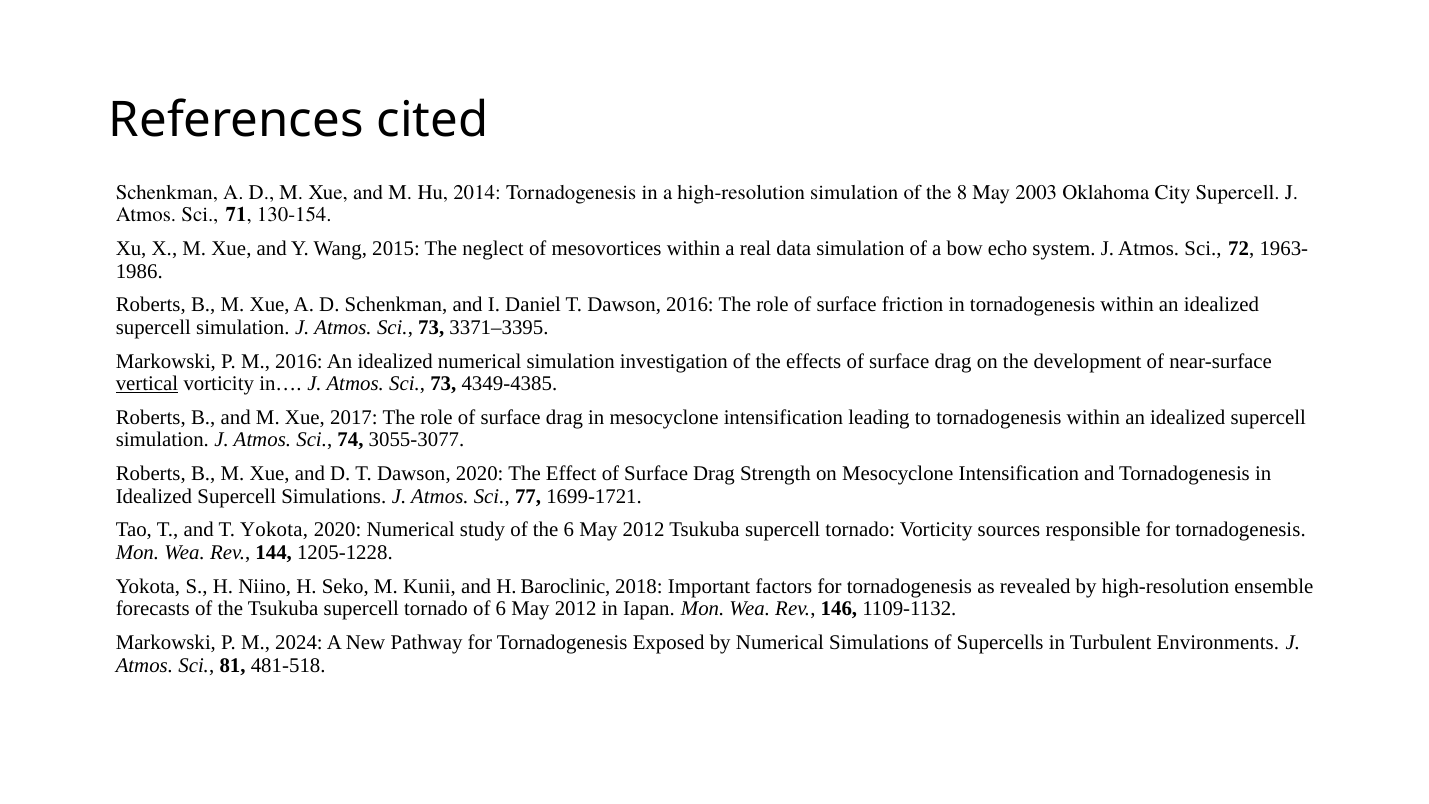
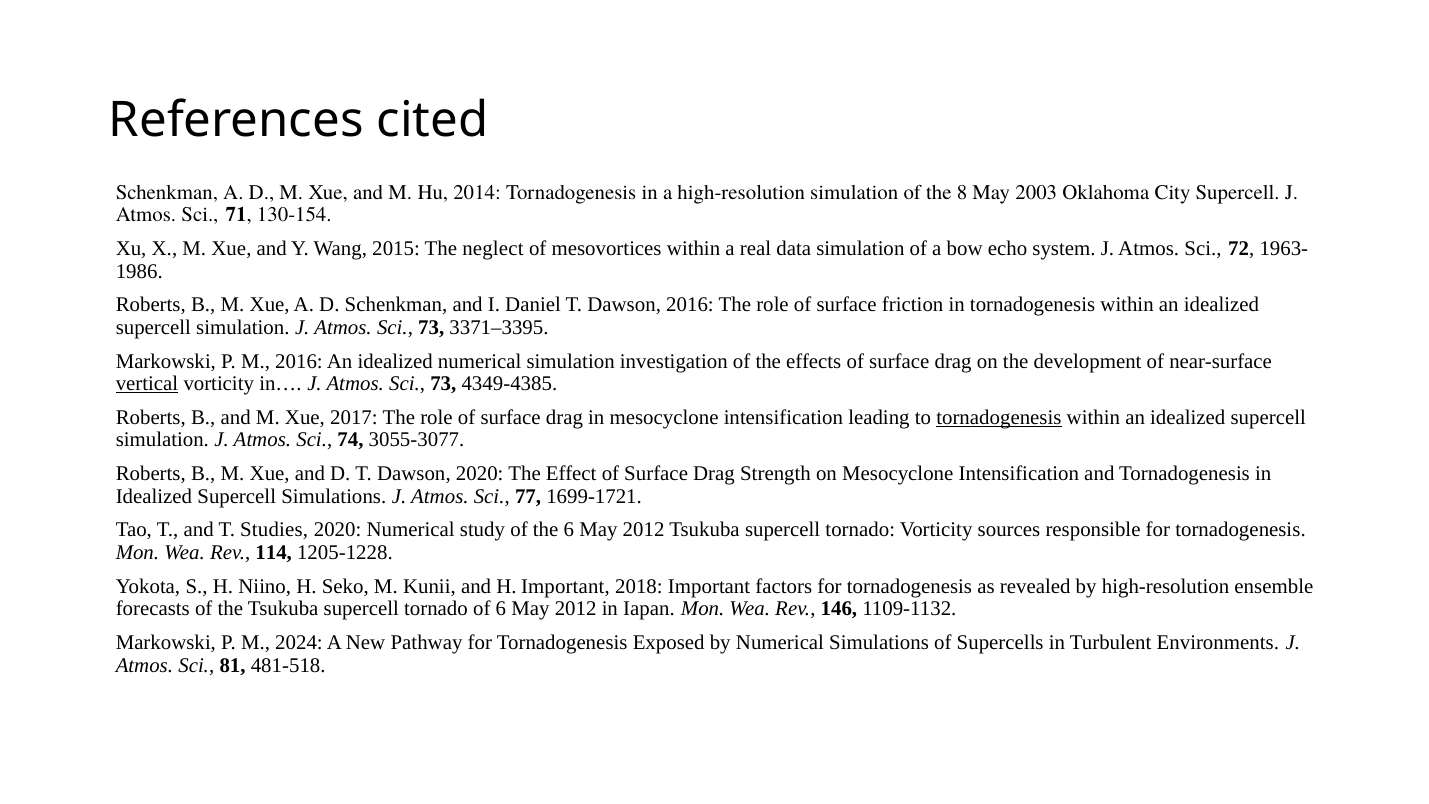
tornadogenesis underline: none -> present (999, 417)
T Yokota: Yokota -> Studies (274, 530)
144: 144 -> 114 (274, 552)
H Baroclinic: Baroclinic -> Important (565, 586)
